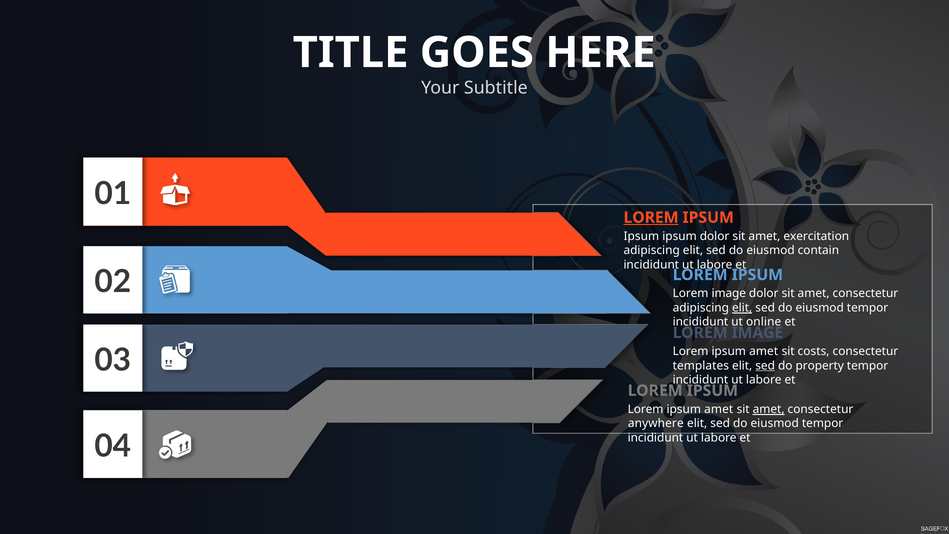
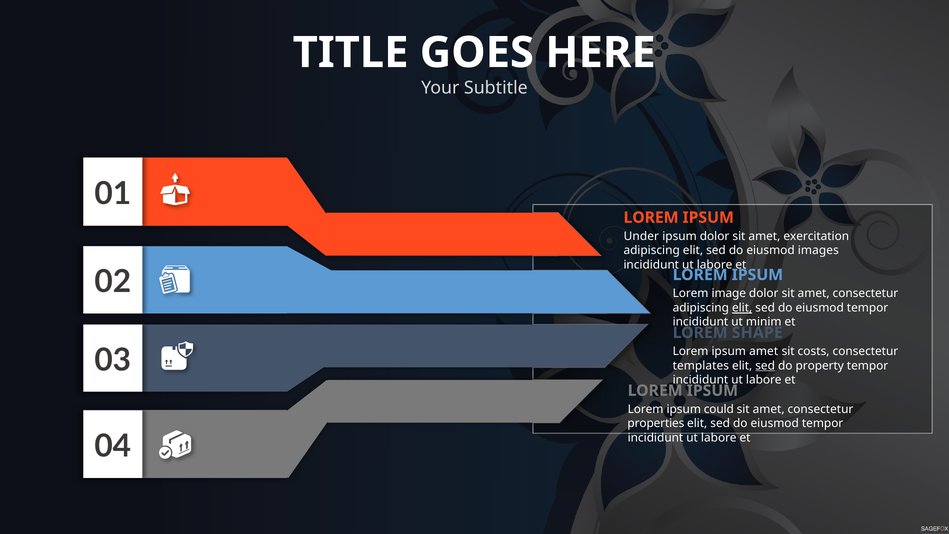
LOREM underline: present -> none (651, 217)
Ipsum: Ipsum -> Under (641, 236)
contain: contain -> images (818, 250)
online: online -> minim (764, 322)
IMAGE: IMAGE -> SHAPE (757, 333)
amet: amet -> could (719, 409)
amet underline: present -> none (769, 409)
anywhere: anywhere -> properties (656, 423)
